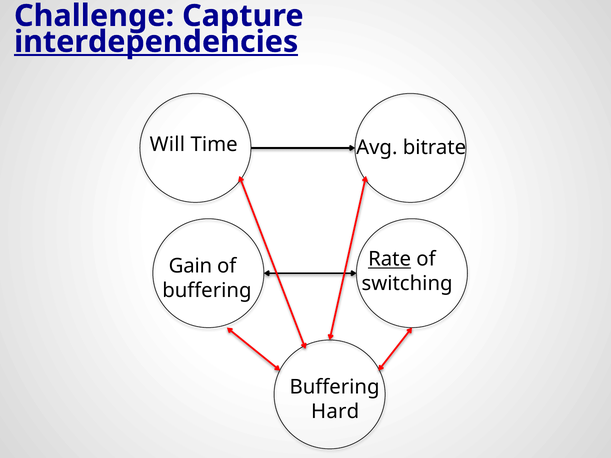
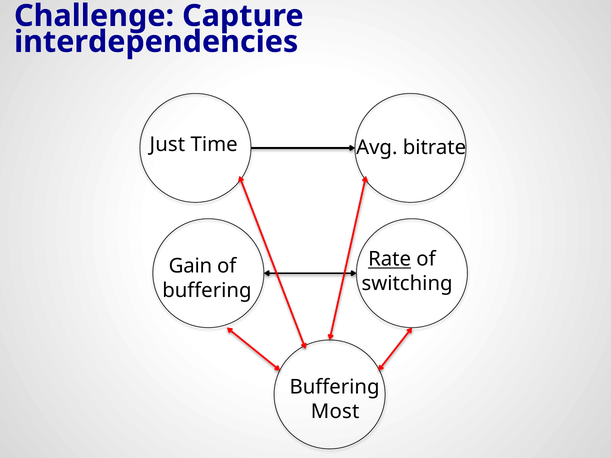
interdependencies underline: present -> none (156, 42)
Will: Will -> Just (167, 145)
Hard: Hard -> Most (335, 412)
